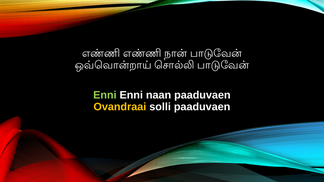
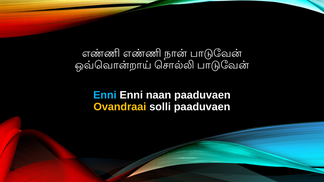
Enni colour: light green -> light blue (105, 95)
